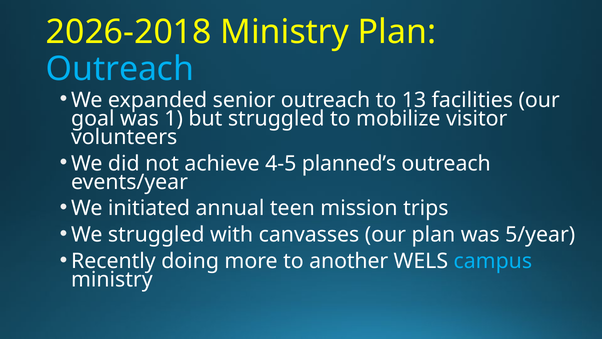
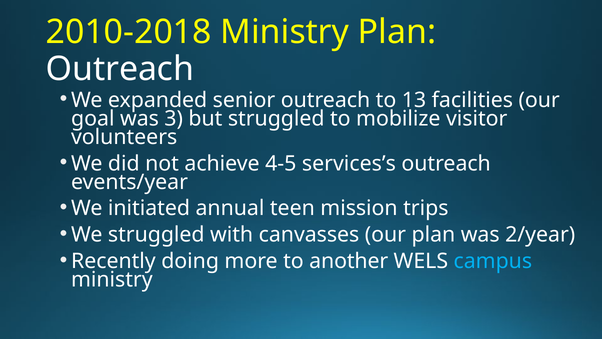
2026-2018: 2026-2018 -> 2010-2018 (129, 32)
Outreach colour: light blue -> white (120, 69)
1: 1 -> 3 (174, 119)
planned’s: planned’s -> services’s (349, 163)
5/year: 5/year -> 2/year (540, 235)
